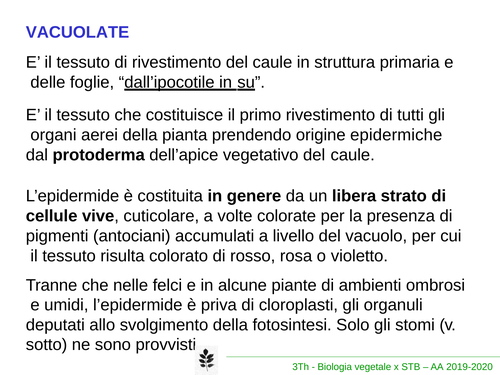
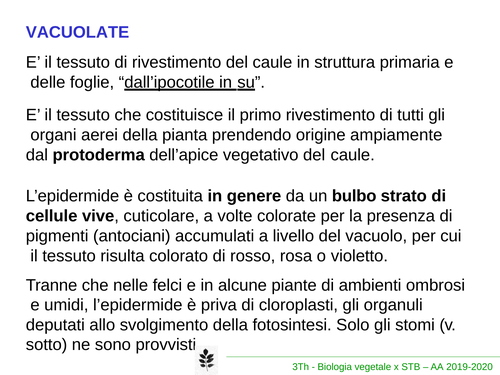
epidermiche: epidermiche -> ampiamente (396, 135)
libera: libera -> bulbo (354, 196)
